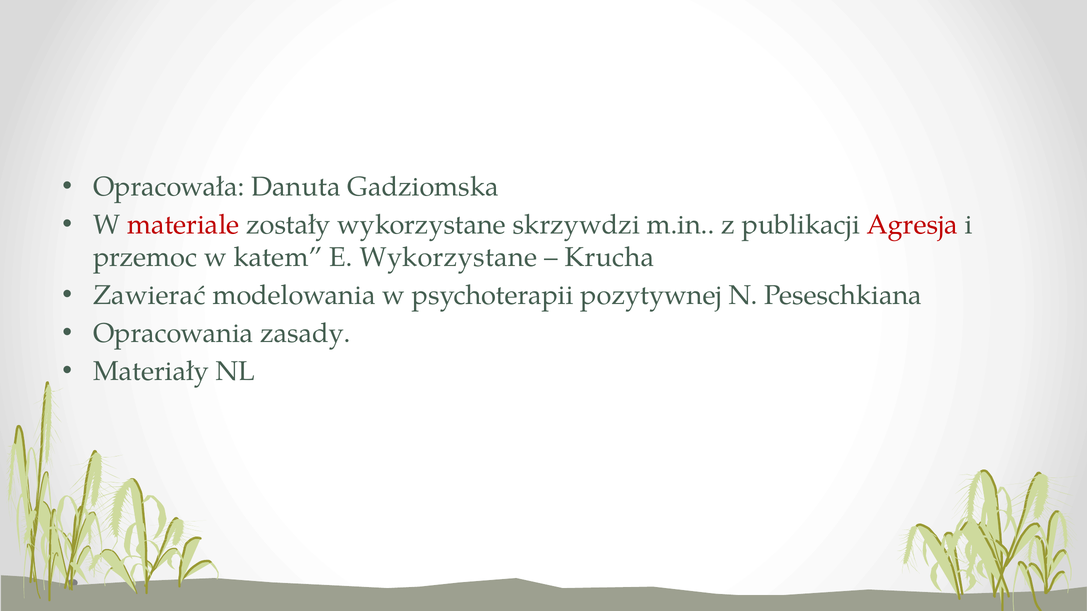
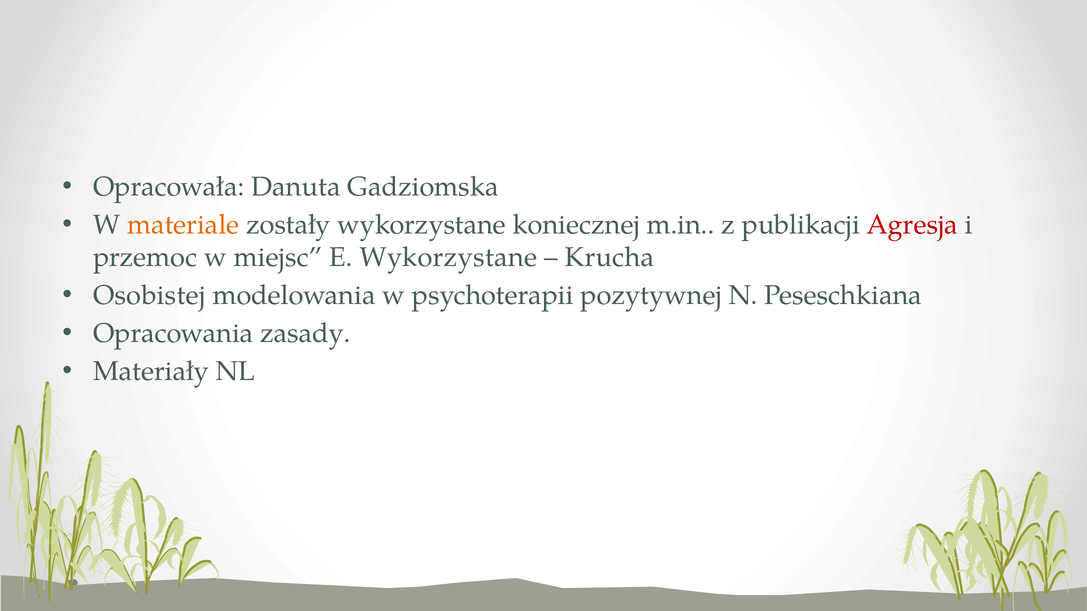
materiale colour: red -> orange (183, 225)
skrzywdzi: skrzywdzi -> koniecznej (576, 225)
katem: katem -> miejsc (278, 258)
Zawierać: Zawierać -> Osobistej (149, 296)
